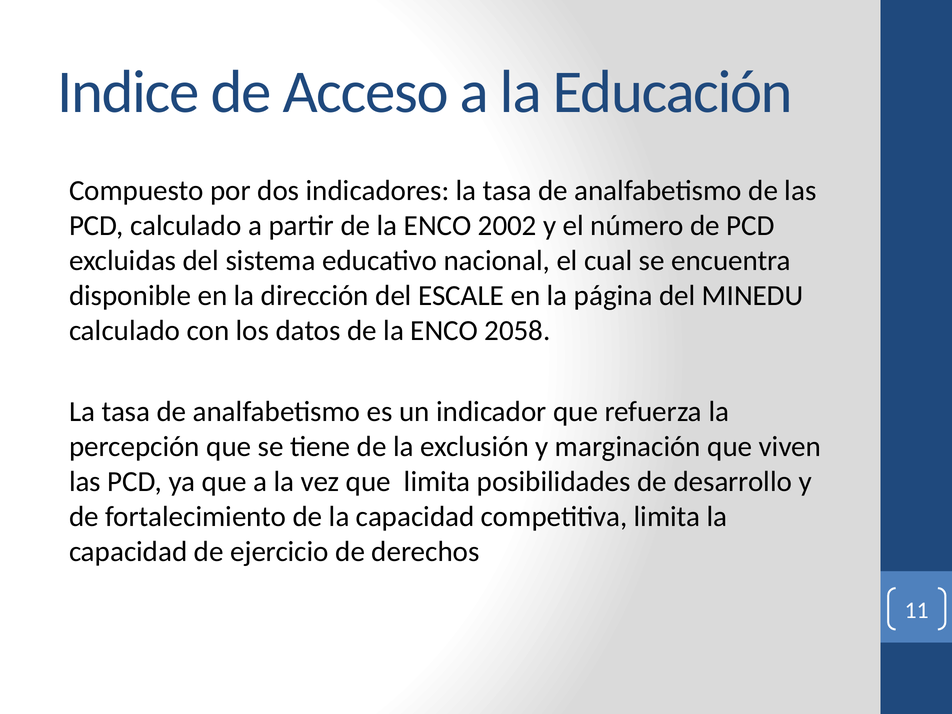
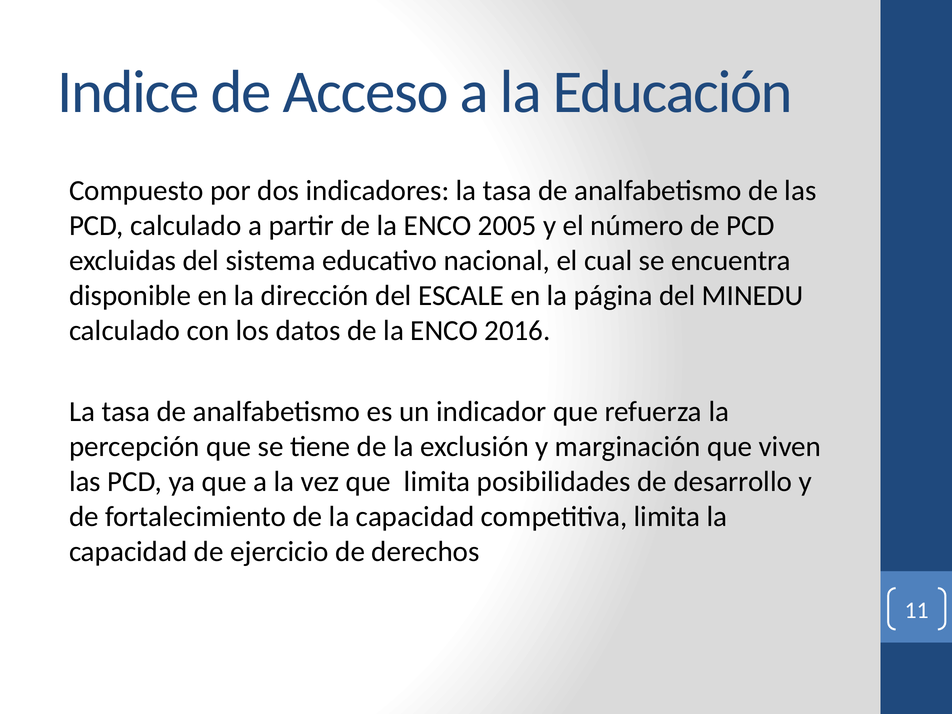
2002: 2002 -> 2005 (507, 226)
2058: 2058 -> 2016 (517, 330)
